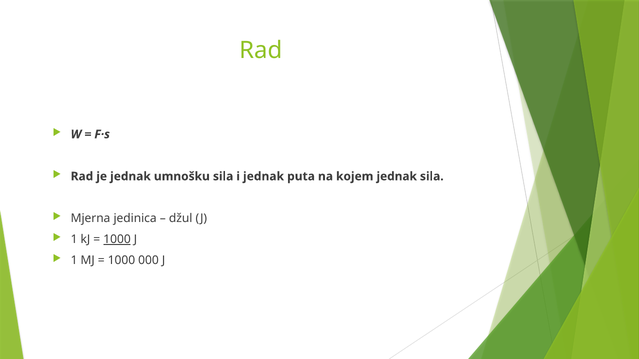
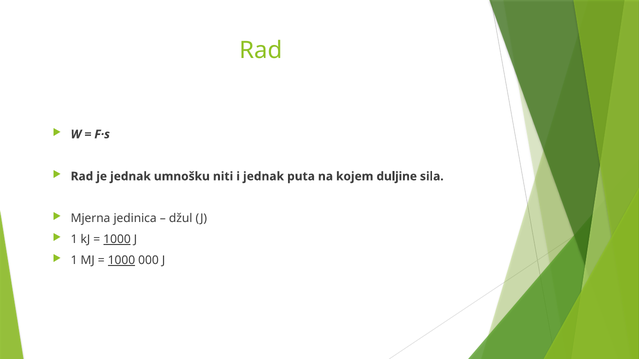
umnošku sila: sila -> niti (223, 177)
kojem jednak: jednak -> duljine (397, 177)
1000 underline: none -> present (121, 261)
